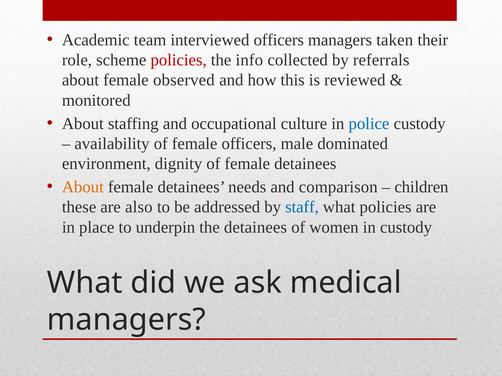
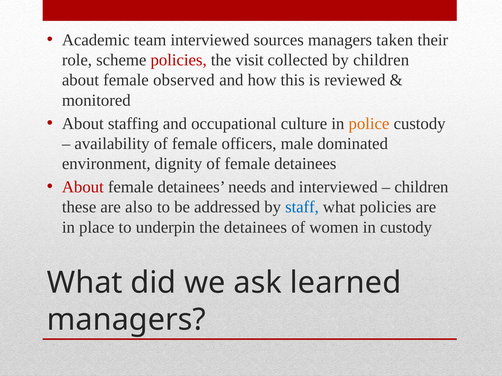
interviewed officers: officers -> sources (279, 40)
info: info -> visit (250, 60)
by referrals: referrals -> children (381, 60)
police colour: blue -> orange (369, 124)
About colour: orange -> red (83, 187)
and comparison: comparison -> interviewed (338, 187)
medical: medical -> learned (346, 283)
